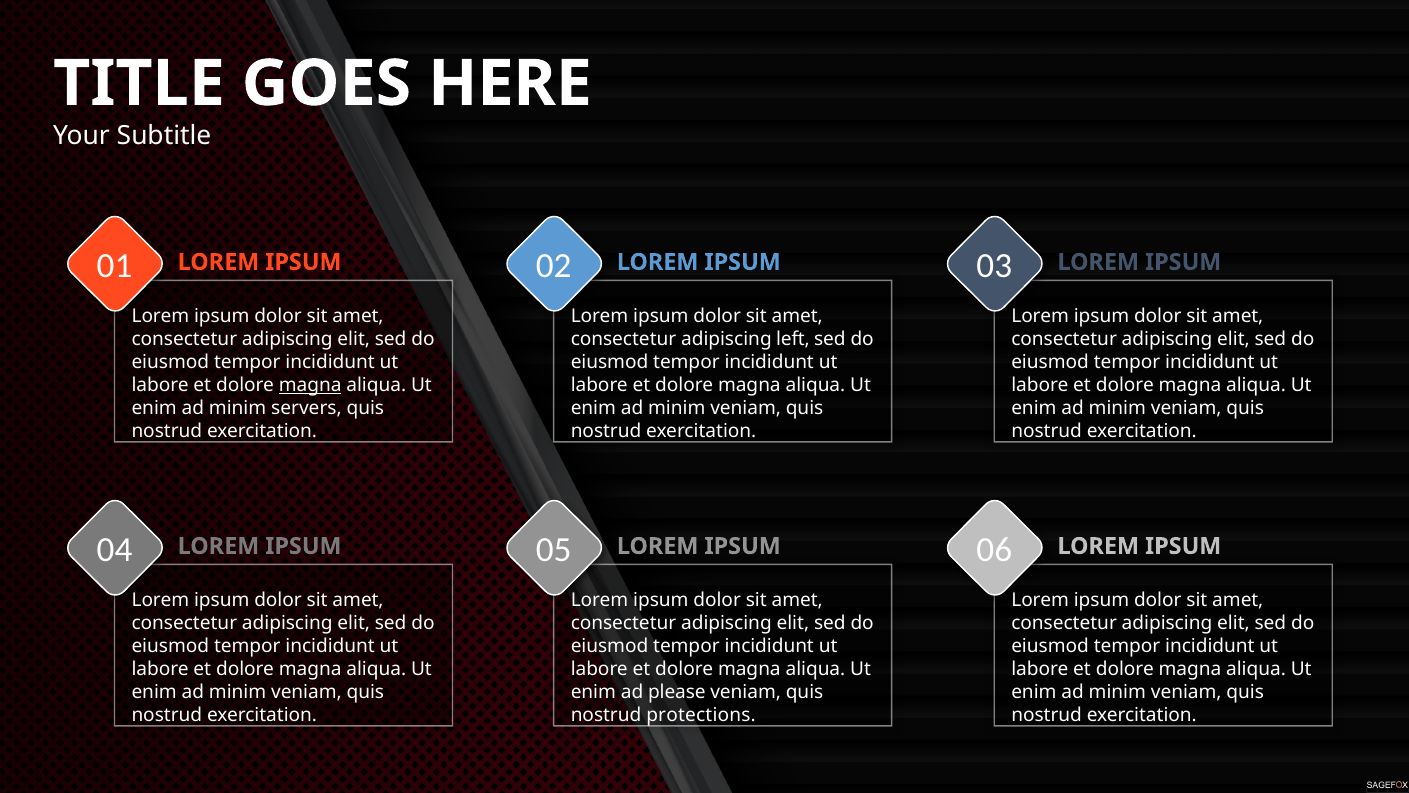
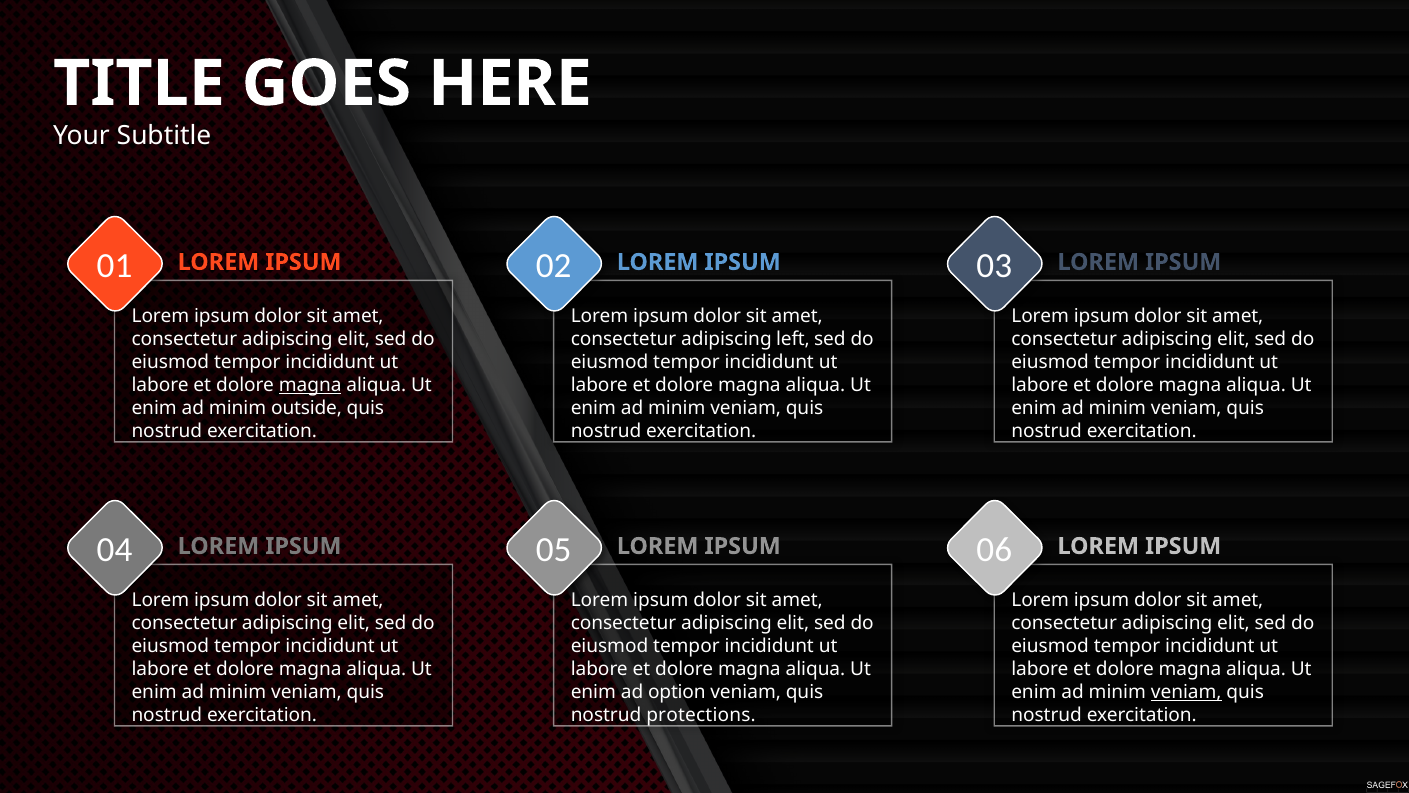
servers: servers -> outside (307, 408)
please: please -> option (677, 691)
veniam underline: none -> present (1186, 691)
